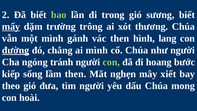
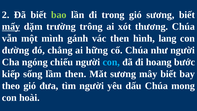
đường underline: present -> none (16, 50)
ai mình: mình -> hững (97, 50)
tránh: tránh -> chiếu (62, 62)
con colour: light green -> light blue (111, 62)
Măt nghẹn: nghẹn -> sương (123, 74)
mây xiết: xiết -> biết (168, 74)
